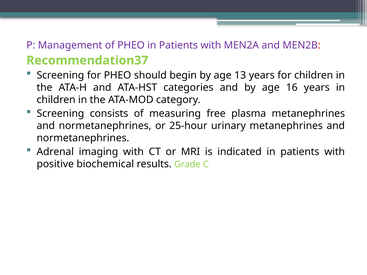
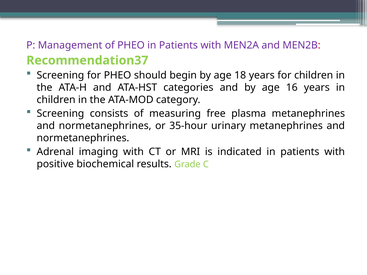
13: 13 -> 18 (240, 75)
25-hour: 25-hour -> 35-hour (188, 126)
